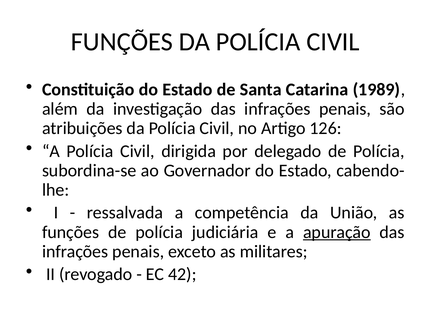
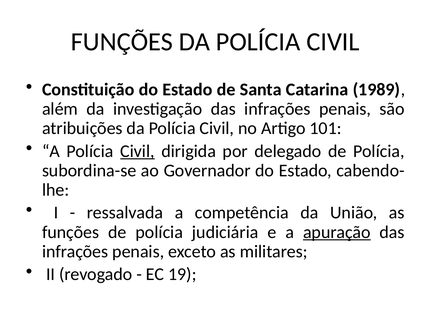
126: 126 -> 101 (326, 128)
Civil underline: none -> present (137, 151)
42: 42 -> 19 (182, 274)
